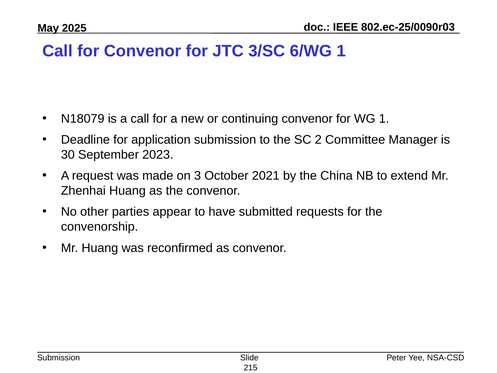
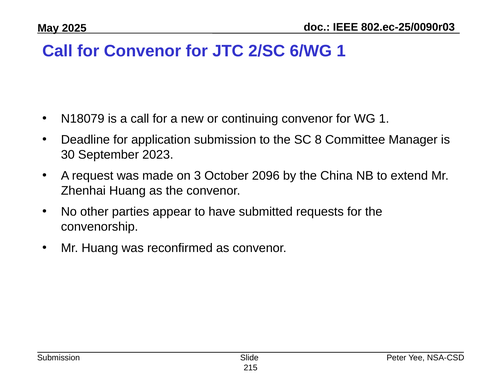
3/SC: 3/SC -> 2/SC (267, 51)
2: 2 -> 8 (318, 140)
2021: 2021 -> 2096 (266, 176)
